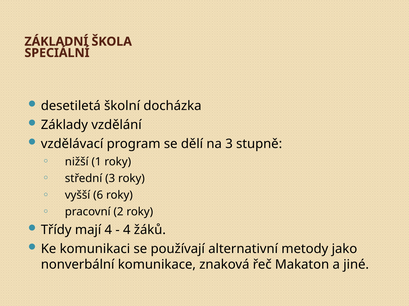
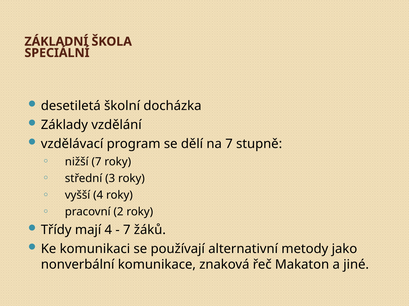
na 3: 3 -> 7 (229, 144)
nižší 1: 1 -> 7 (96, 162)
vyšší 6: 6 -> 4 (98, 196)
4: 4 -> 7 (127, 230)
